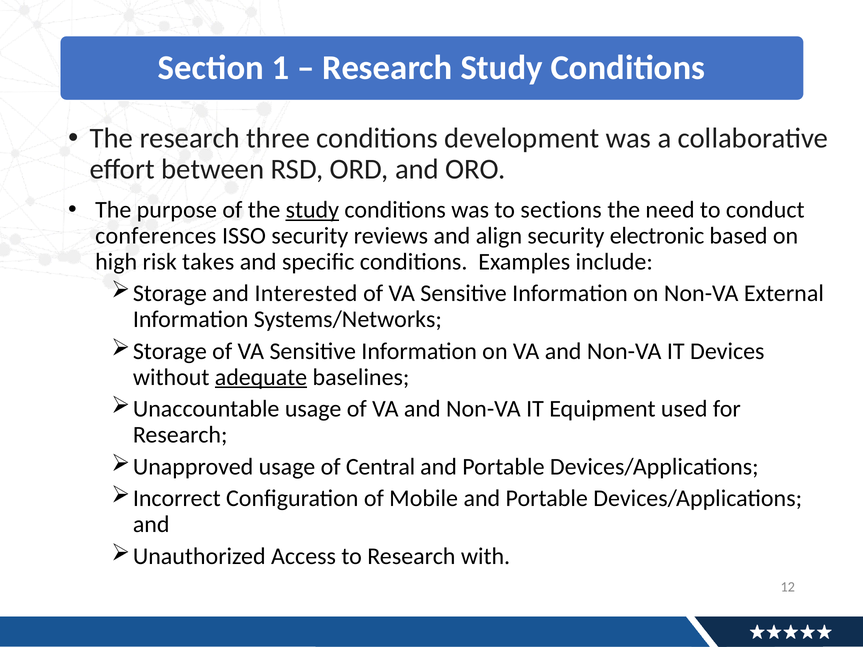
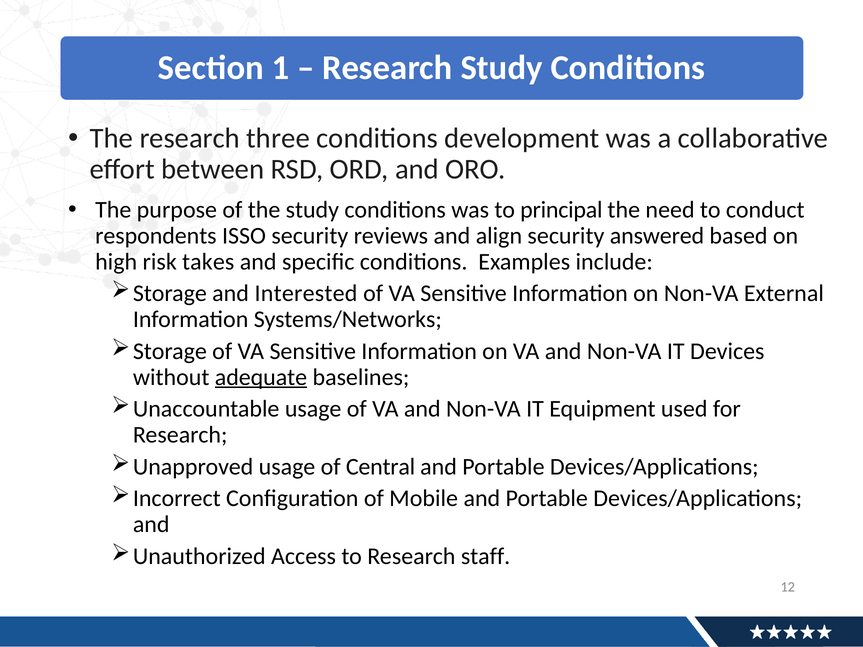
study underline: present -> none (312, 210)
sections: sections -> principal (561, 210)
conferences: conferences -> respondents (156, 236)
electronic: electronic -> answered (657, 236)
with: with -> staff (486, 557)
